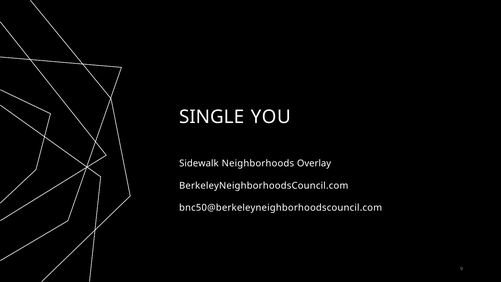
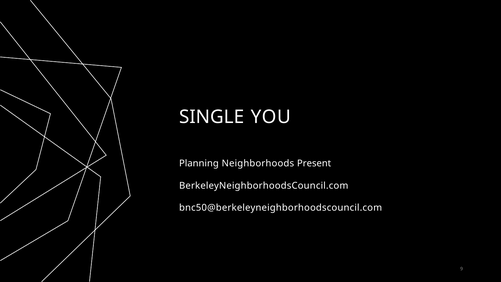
Sidewalk: Sidewalk -> Planning (199, 163)
Overlay: Overlay -> Present (314, 163)
